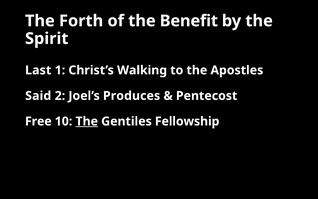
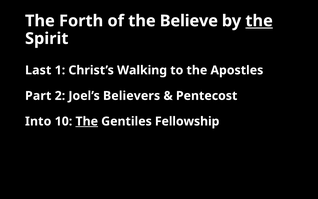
Benefit: Benefit -> Believe (189, 21)
the underline: none -> present (259, 21)
Said: Said -> Part (38, 96)
Produces: Produces -> Believers (132, 96)
Free: Free -> Into (38, 121)
